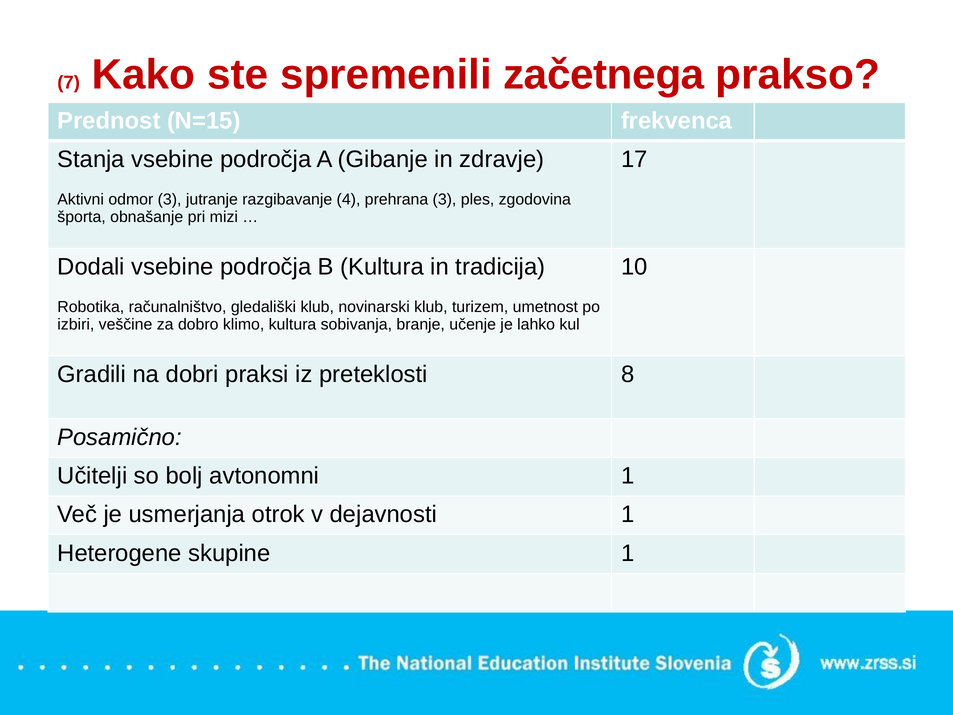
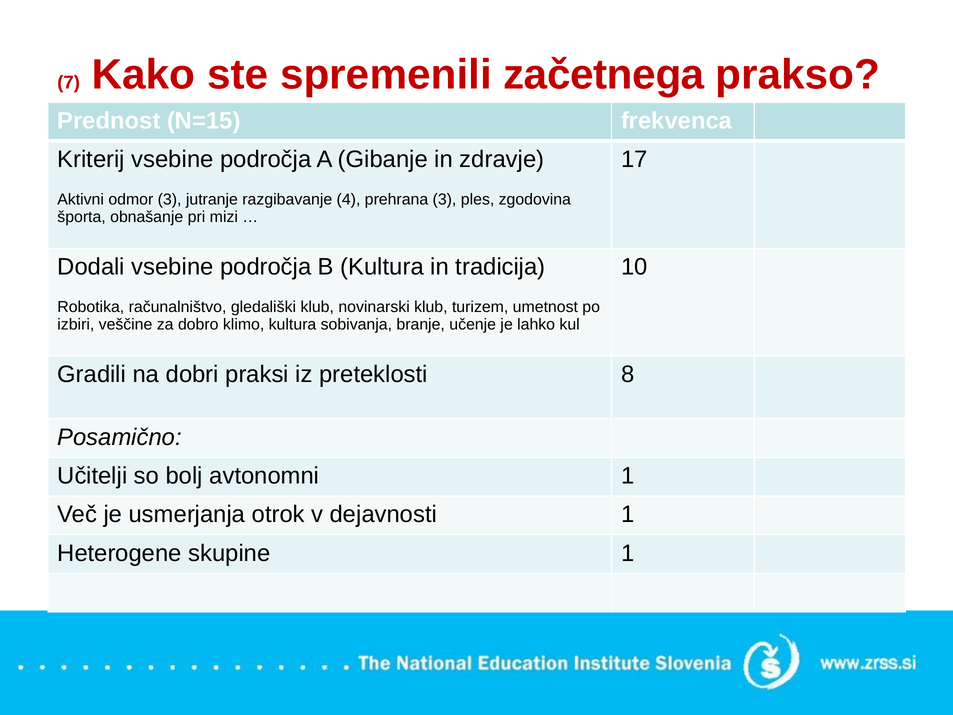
Stanja: Stanja -> Kriterij (91, 159)
